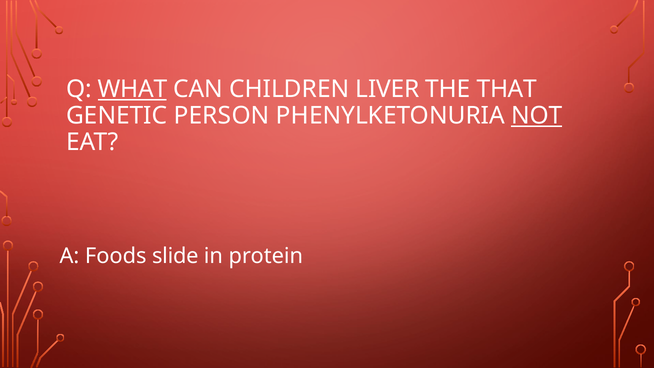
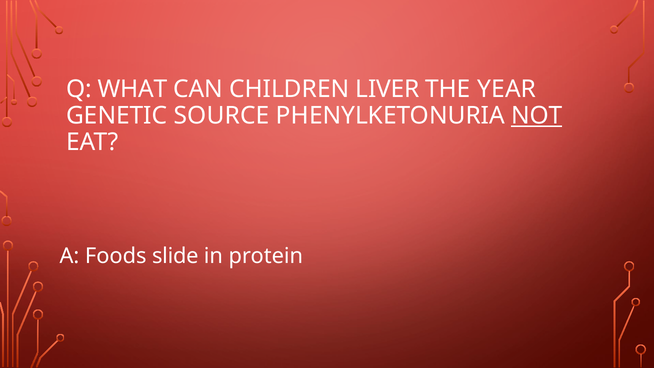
WHAT underline: present -> none (133, 89)
THAT: THAT -> YEAR (507, 89)
PERSON: PERSON -> SOURCE (222, 116)
